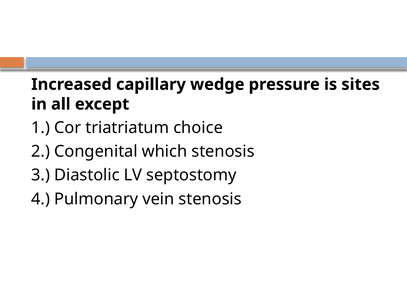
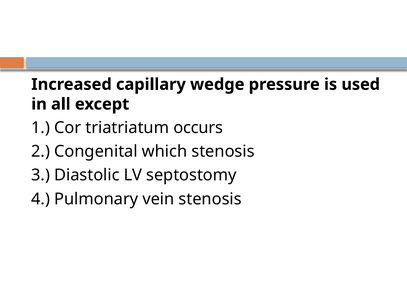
sites: sites -> used (361, 84)
choice: choice -> occurs (198, 128)
